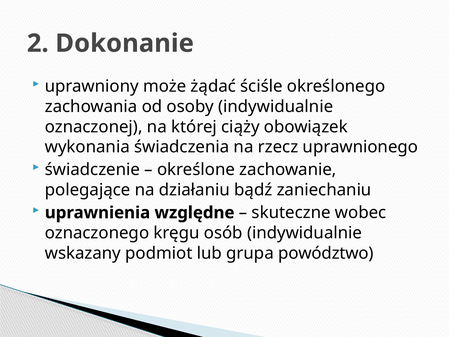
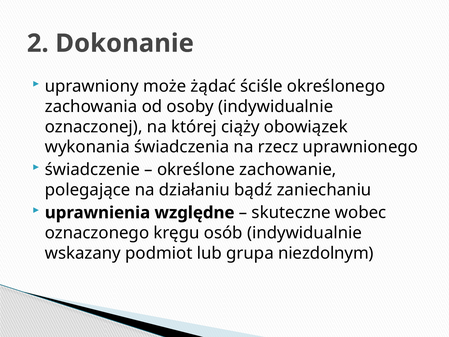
powództwo: powództwo -> niezdolnym (326, 253)
